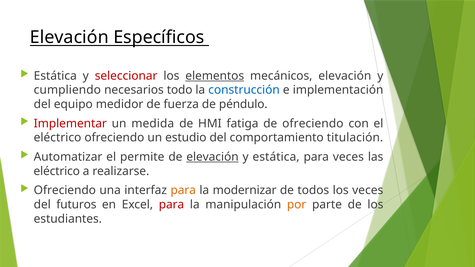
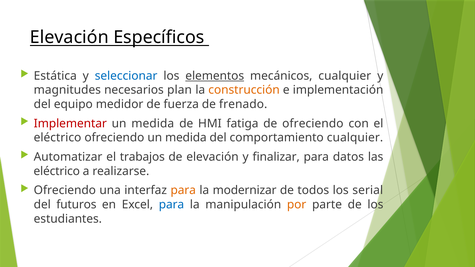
seleccionar colour: red -> blue (126, 76)
mecánicos elevación: elevación -> cualquier (345, 76)
cumpliendo: cumpliendo -> magnitudes (67, 90)
todo: todo -> plan (180, 90)
construcción colour: blue -> orange (244, 90)
péndulo: péndulo -> frenado (243, 104)
ofreciendo un estudio: estudio -> medida (186, 138)
comportamiento titulación: titulación -> cualquier (355, 138)
permite: permite -> trabajos (142, 157)
elevación underline: present -> none (212, 157)
y estática: estática -> finalizar (276, 157)
para veces: veces -> datos (348, 157)
los veces: veces -> serial (368, 190)
para colour: red -> blue (171, 205)
